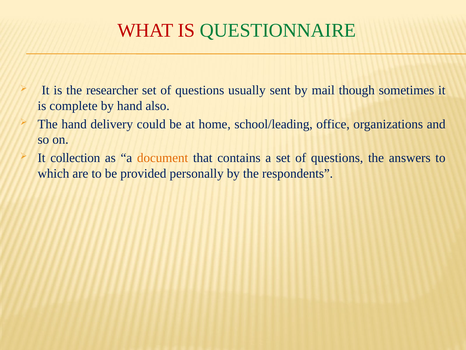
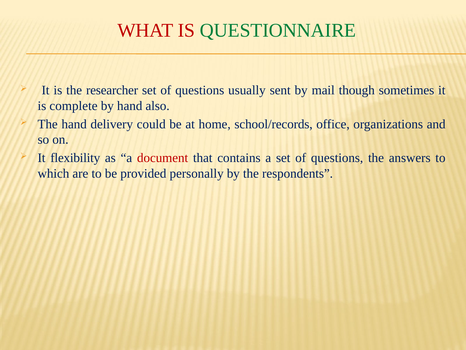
school/leading: school/leading -> school/records (274, 124)
collection: collection -> flexibility (75, 158)
document colour: orange -> red (163, 158)
